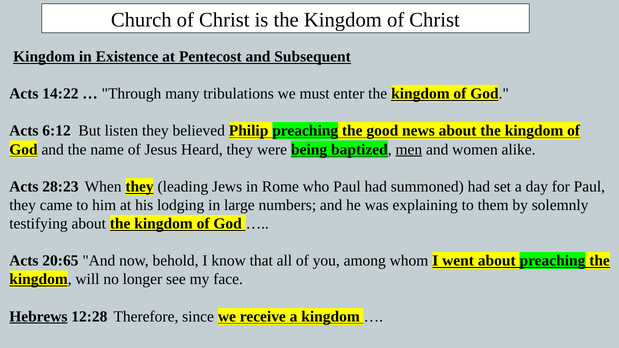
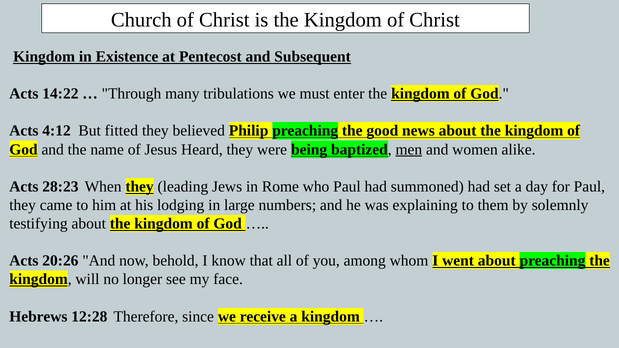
6:12: 6:12 -> 4:12 (57, 131)
listen: listen -> fitted (121, 131)
20:65: 20:65 -> 20:26 (60, 261)
Hebrews underline: present -> none (38, 317)
